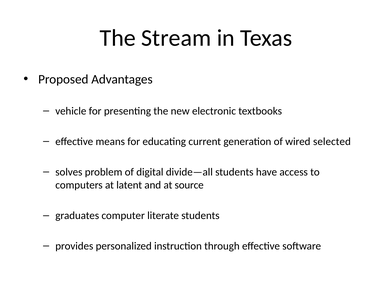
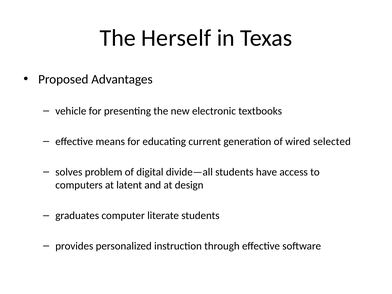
Stream: Stream -> Herself (176, 38)
source: source -> design (189, 185)
